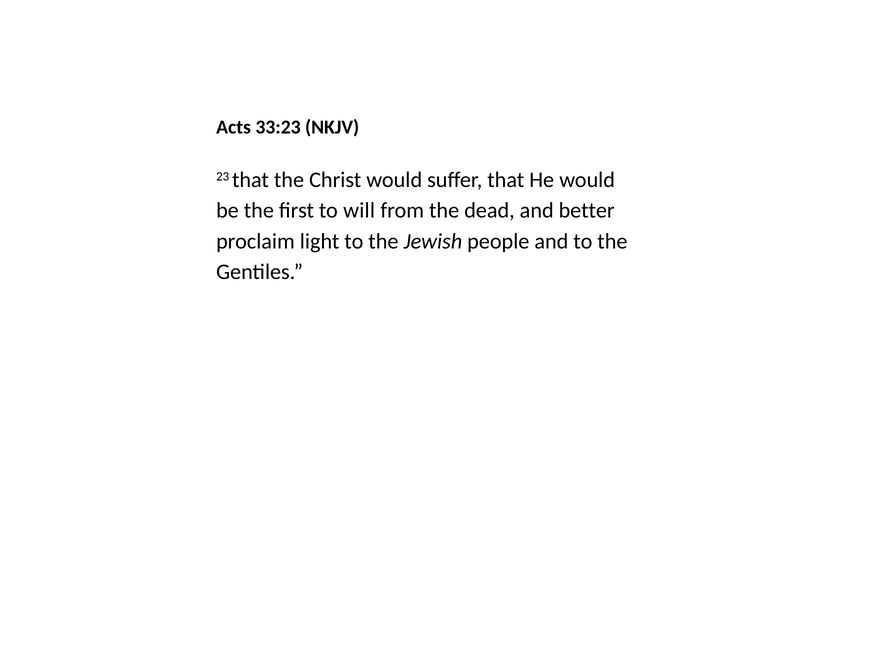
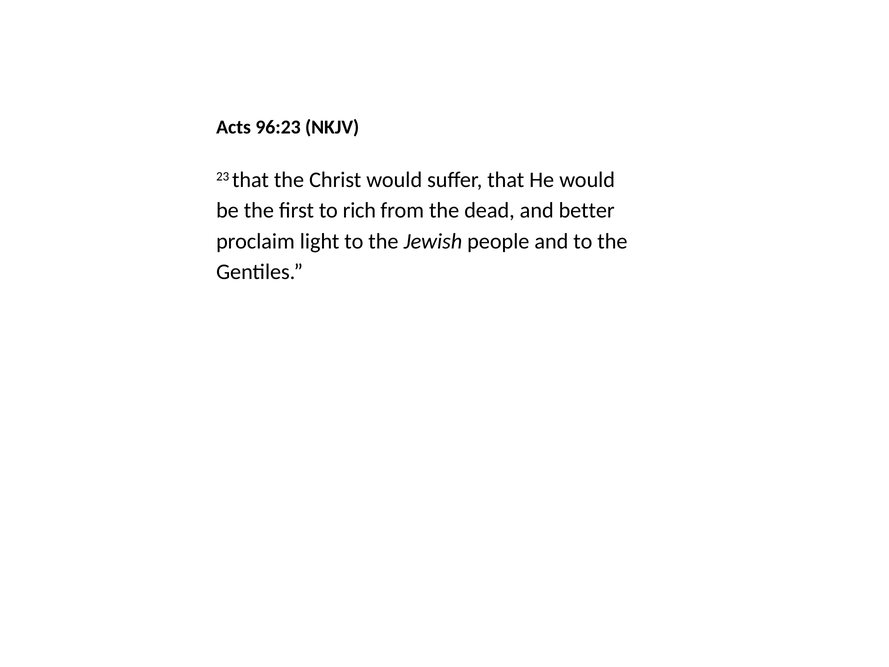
33:23: 33:23 -> 96:23 (278, 127)
will: will -> rich (359, 210)
